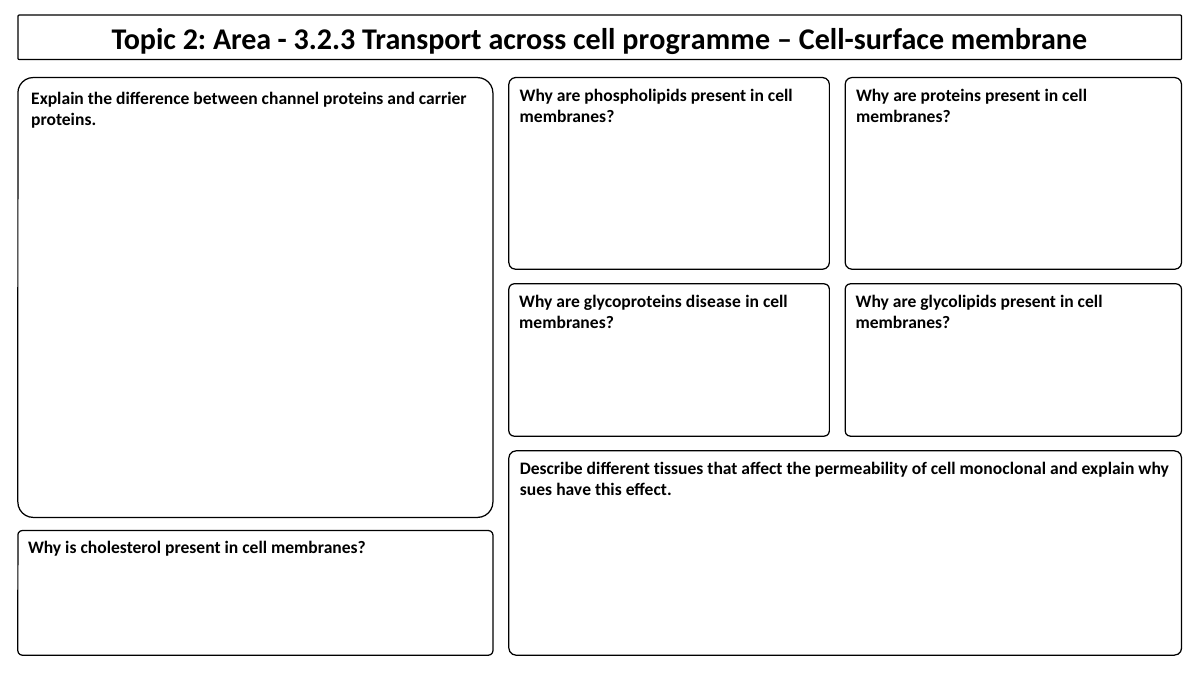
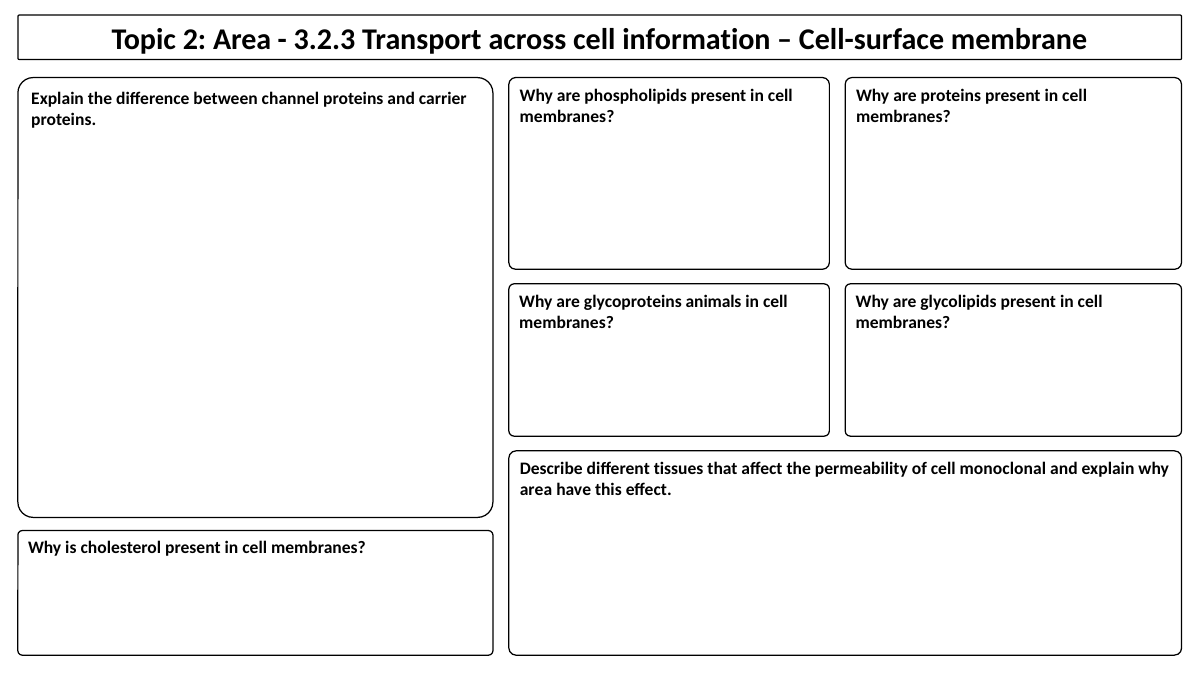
programme: programme -> information (696, 40)
disease: disease -> animals (714, 302)
sues: sues -> area (536, 490)
